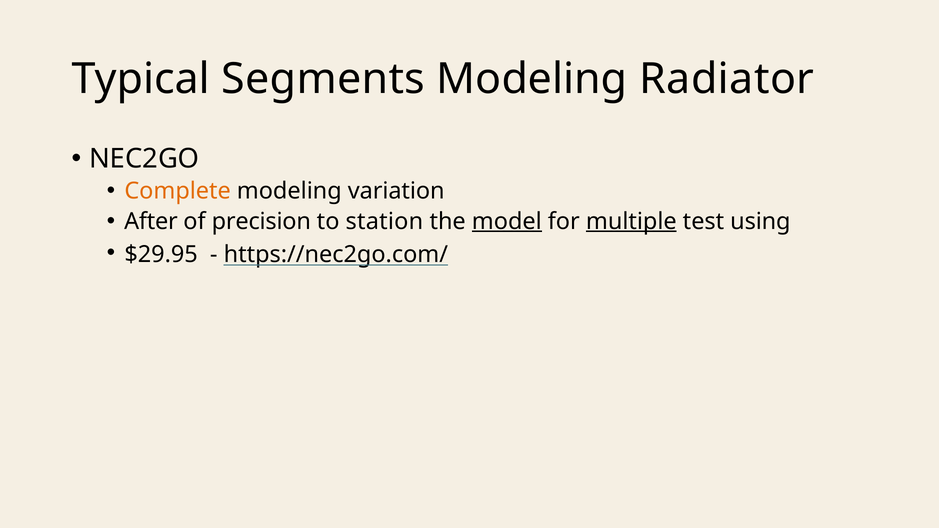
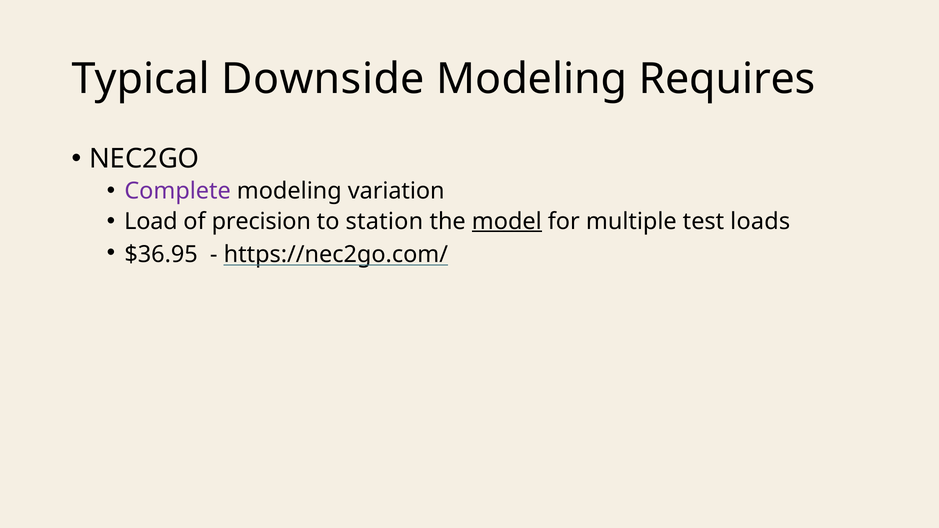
Segments: Segments -> Downside (323, 79)
Radiator: Radiator -> Requires (727, 79)
Complete colour: orange -> purple (178, 191)
After: After -> Load (151, 221)
multiple underline: present -> none (631, 221)
using: using -> loads (760, 221)
$29.95: $29.95 -> $36.95 (161, 254)
